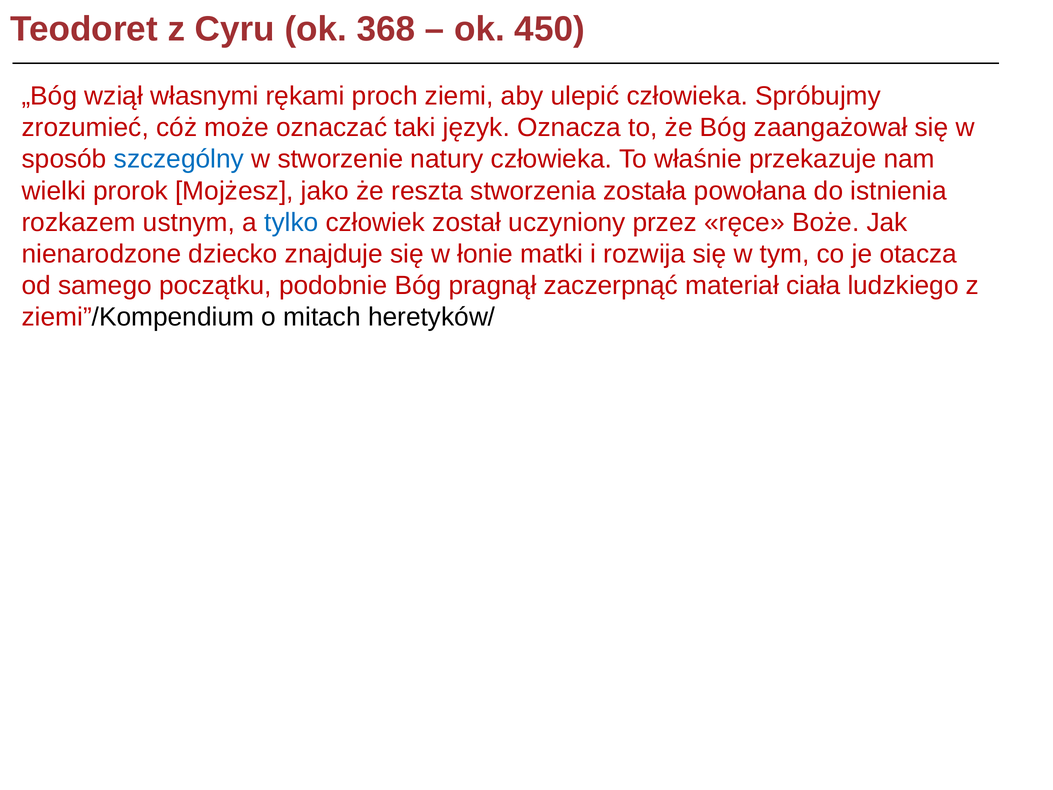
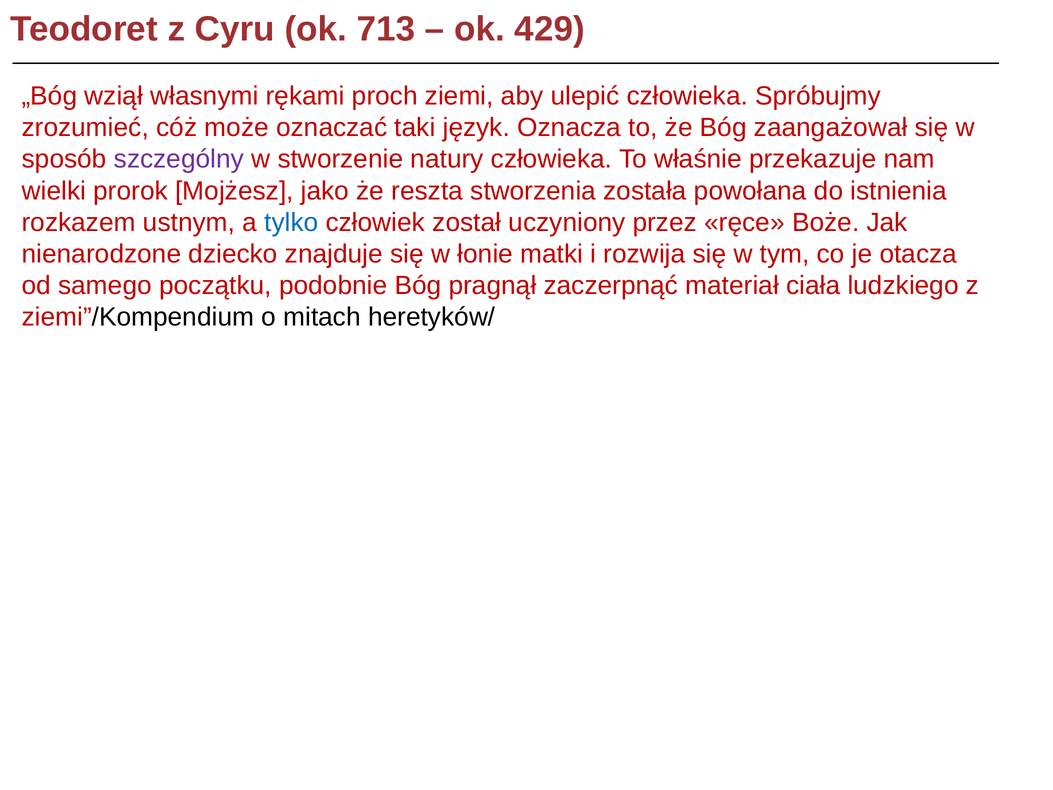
368: 368 -> 713 (386, 29)
450: 450 -> 429 (550, 29)
szczególny colour: blue -> purple (179, 159)
